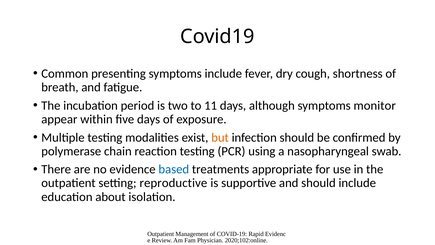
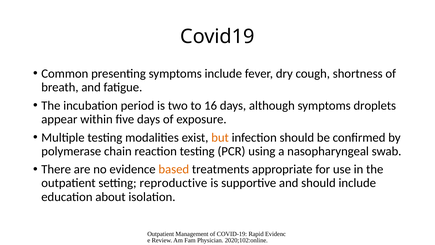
11: 11 -> 16 (211, 105)
monitor: monitor -> droplets (375, 105)
based colour: blue -> orange (174, 169)
